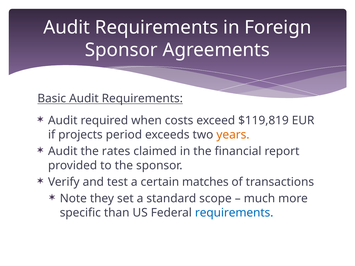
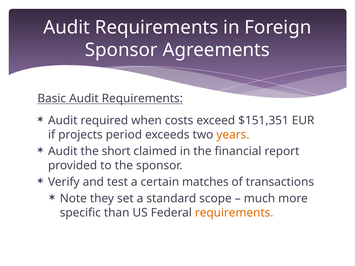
$119,819: $119,819 -> $151,351 (263, 121)
rates: rates -> short (116, 151)
requirements colour: blue -> orange (234, 213)
